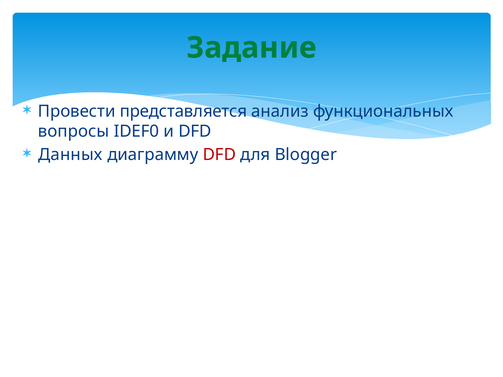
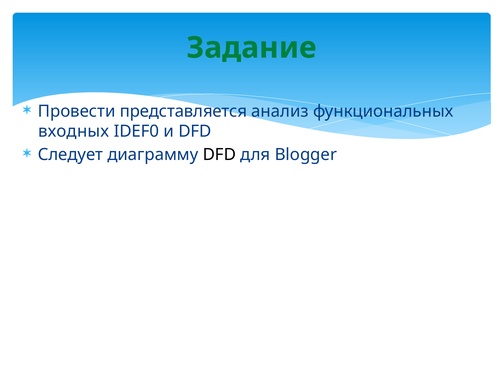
вопросы: вопросы -> входных (74, 131)
Данных: Данных -> Следует (70, 155)
DFD colour: red -> black (219, 155)
